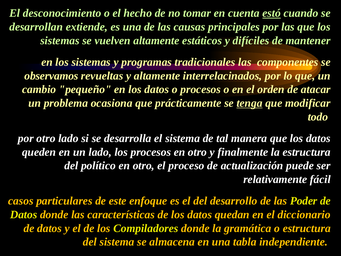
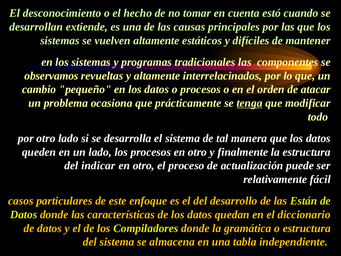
estó underline: present -> none (272, 13)
político: político -> indicar (98, 166)
Poder: Poder -> Están (304, 201)
